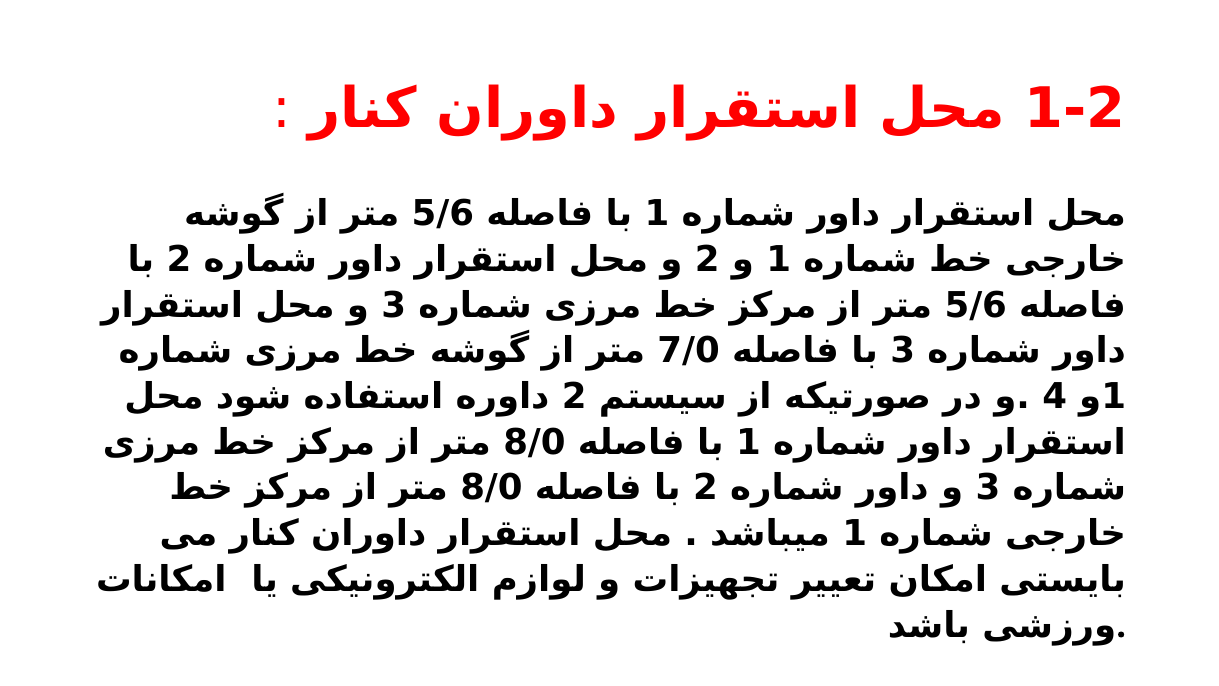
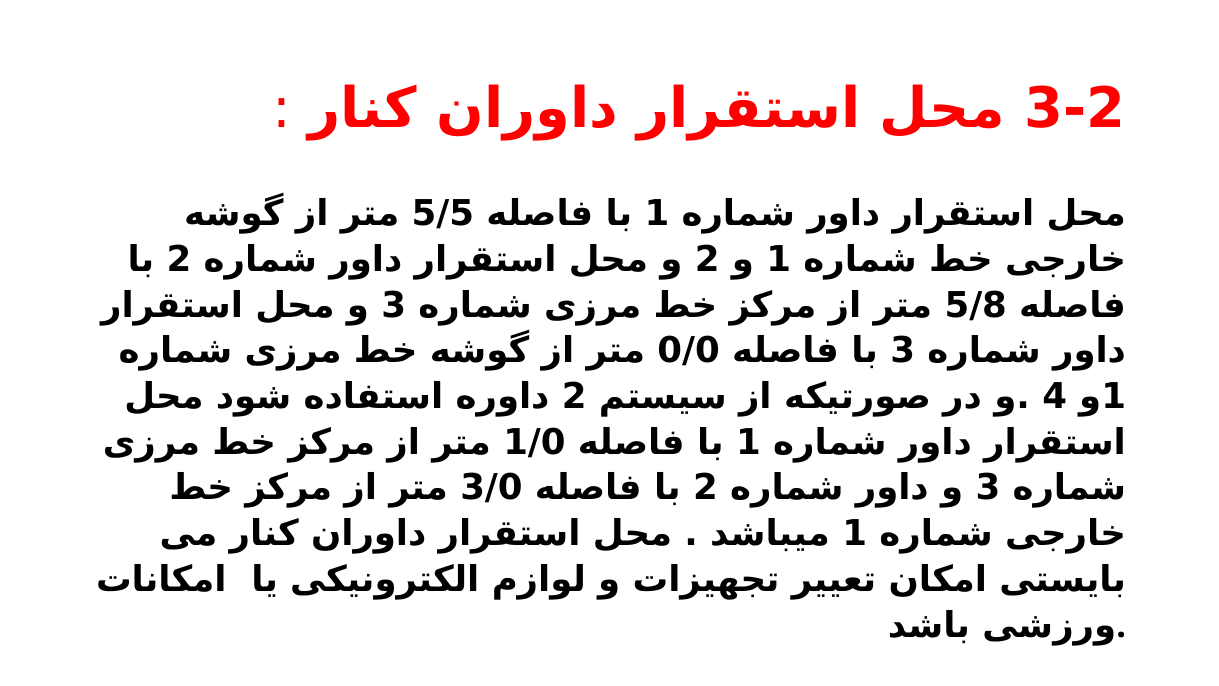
1-2: 1-2 -> 3-2 (1075, 109)
5/6: 5/6 -> 5/5 (443, 214)
5/6: 5/6 -> 5/8 (976, 305)
7/0: 7/0 -> 0/0 (689, 351)
8/0: 8/0 -> 1/0 (534, 442)
8/0: 8/0 -> 3/0 (491, 488)
